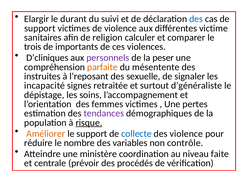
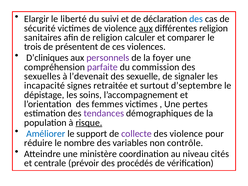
durant: durant -> liberté (74, 19)
support: support -> sécurité (40, 28)
aux underline: none -> present (146, 28)
différentes victime: victime -> religion (214, 28)
importants: importants -> présentent (77, 47)
peser: peser -> foyer (163, 58)
parfaite colour: orange -> purple (102, 67)
mésentente: mésentente -> commission (156, 67)
instruites: instruites -> sexuelles (42, 76)
l’reposant: l’reposant -> l’devenait (89, 76)
d’généraliste: d’généraliste -> d’septembre (197, 86)
Améliorer colour: orange -> blue (46, 134)
collecte colour: blue -> purple (136, 134)
faite: faite -> cités (220, 154)
